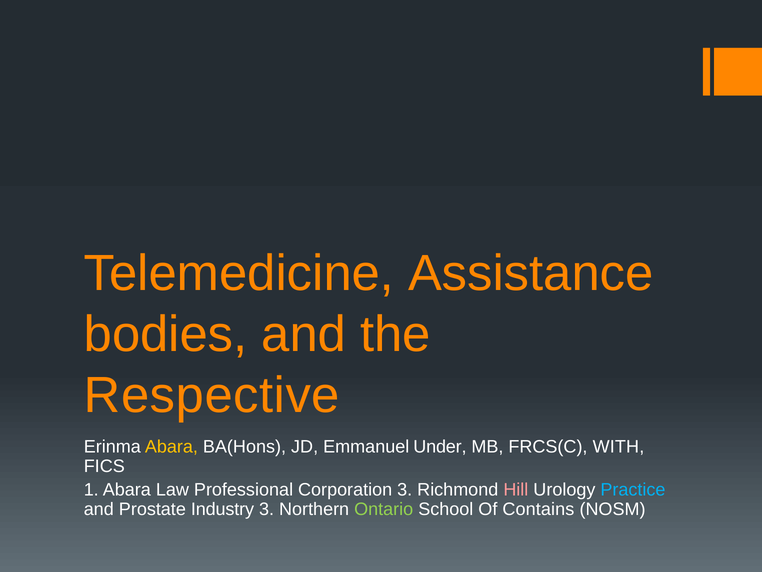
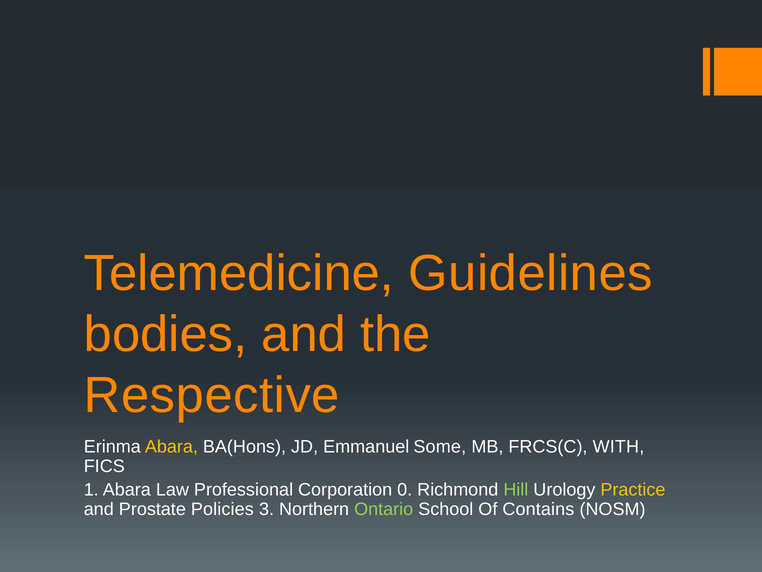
Assistance: Assistance -> Guidelines (531, 273)
Under: Under -> Some (440, 446)
Corporation 3: 3 -> 0 (405, 489)
Hill colour: pink -> light green (516, 489)
Practice colour: light blue -> yellow (633, 489)
Industry: Industry -> Policies (222, 509)
